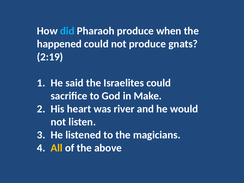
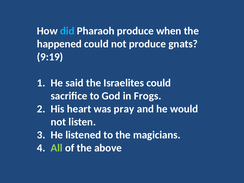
2:19: 2:19 -> 9:19 (50, 57)
Make: Make -> Frogs (148, 96)
river: river -> pray (124, 109)
All colour: yellow -> light green (57, 148)
